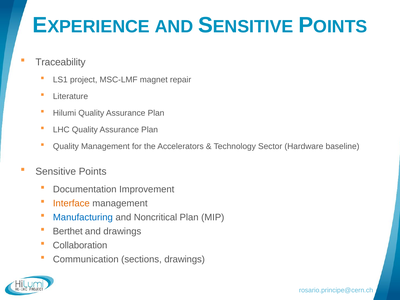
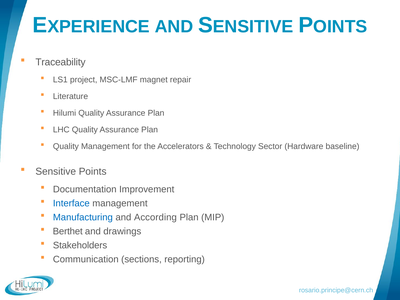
Interface colour: orange -> blue (71, 203)
Noncritical: Noncritical -> According (155, 217)
Collaboration: Collaboration -> Stakeholders (80, 245)
sections drawings: drawings -> reporting (185, 259)
